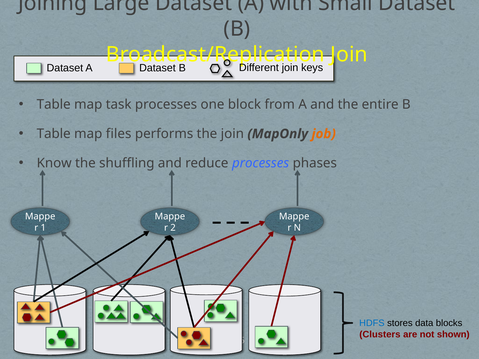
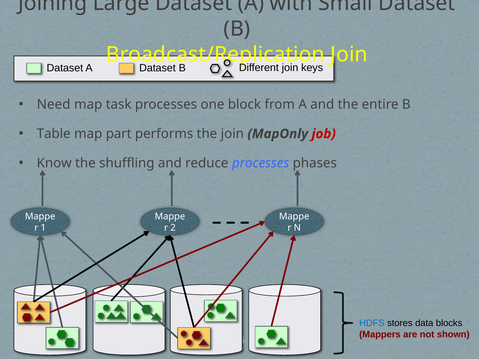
Table: Table -> Need (54, 105)
files: files -> part (119, 134)
job colour: orange -> red (324, 134)
Clusters: Clusters -> Mappers (380, 335)
